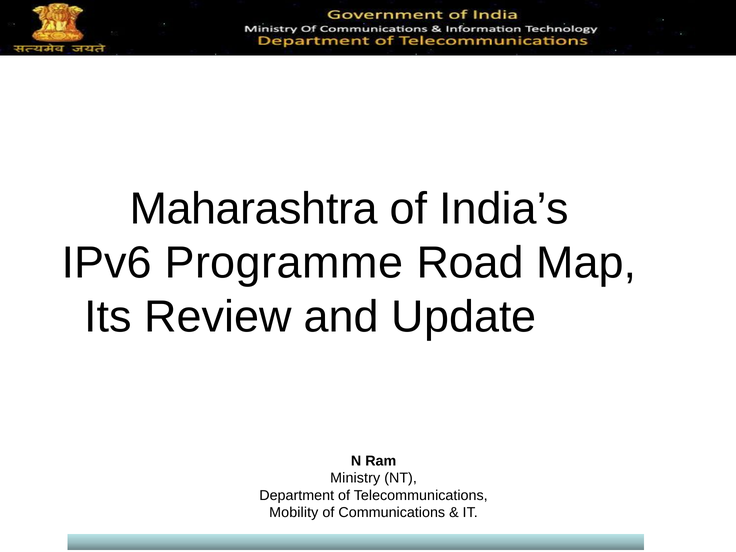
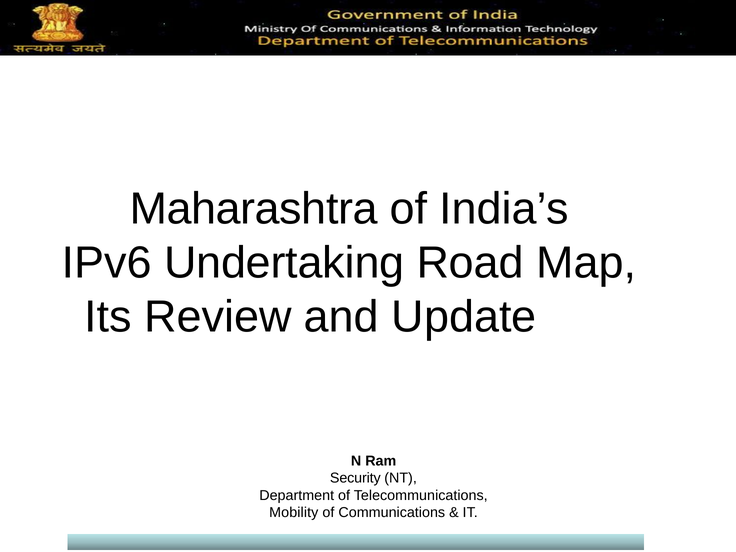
Programme: Programme -> Undertaking (284, 263)
Ministry: Ministry -> Security (355, 478)
